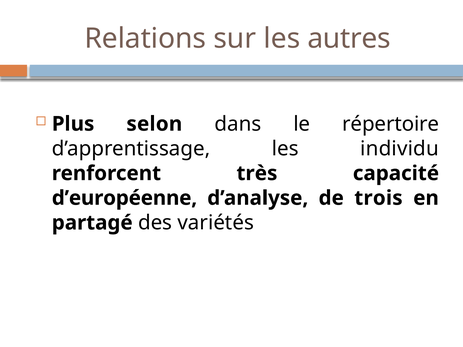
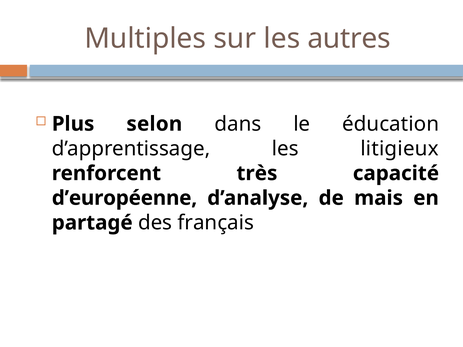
Relations: Relations -> Multiples (145, 39)
répertoire: répertoire -> éducation (391, 124)
individu: individu -> litigieux (400, 149)
trois: trois -> mais (379, 198)
variétés: variétés -> français (216, 223)
